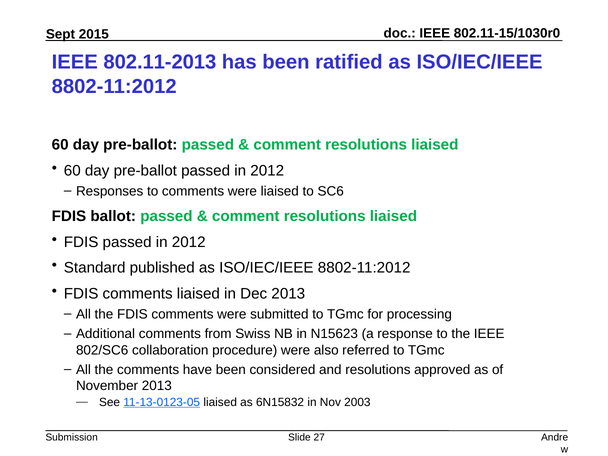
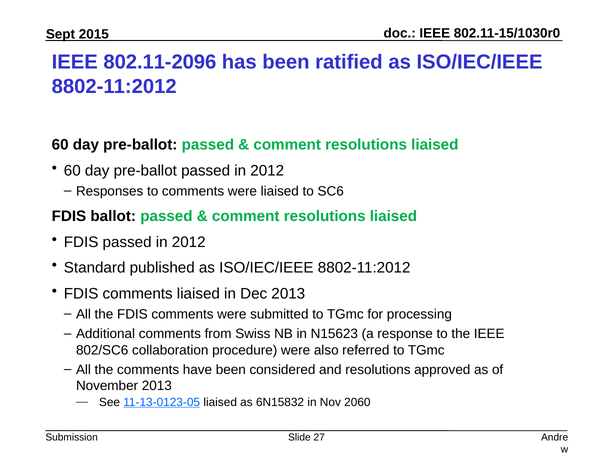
802.11-2013: 802.11-2013 -> 802.11-2096 (160, 62)
2003: 2003 -> 2060 (357, 402)
